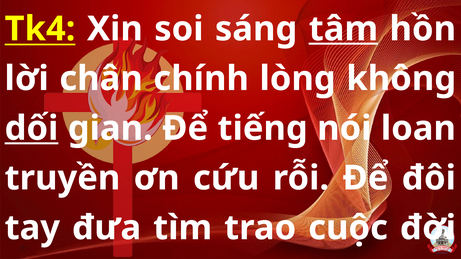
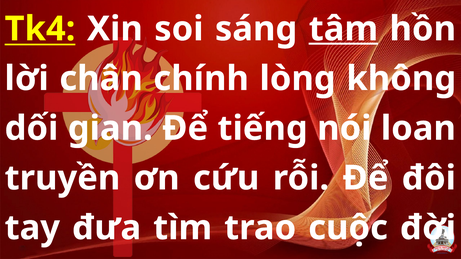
dối underline: present -> none (31, 129)
